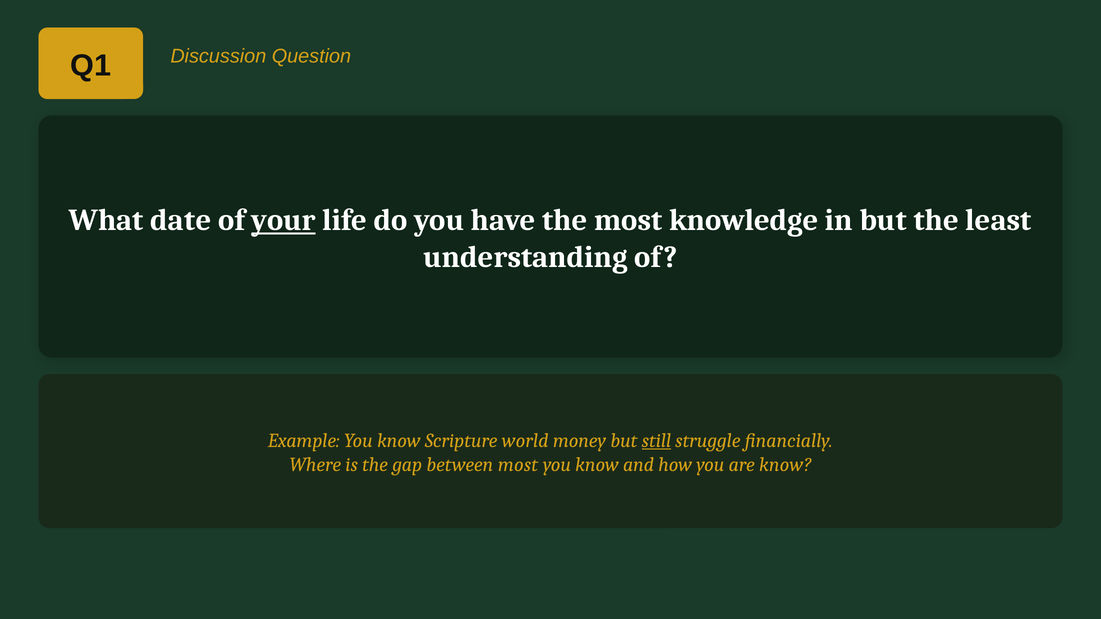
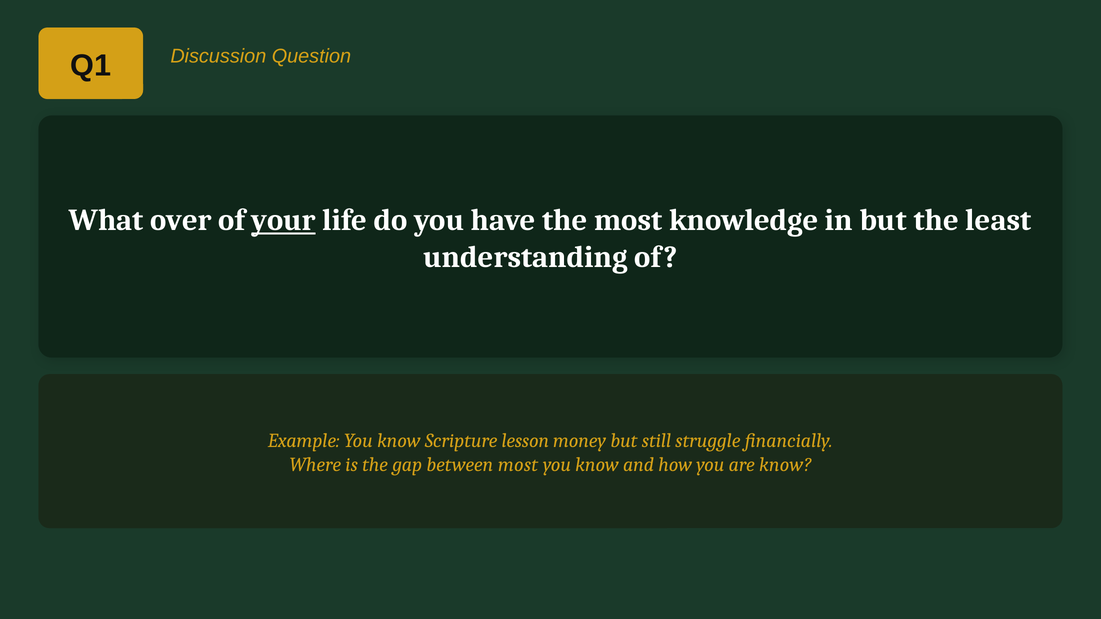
date: date -> over (181, 220)
world: world -> lesson (525, 441)
still underline: present -> none (656, 441)
